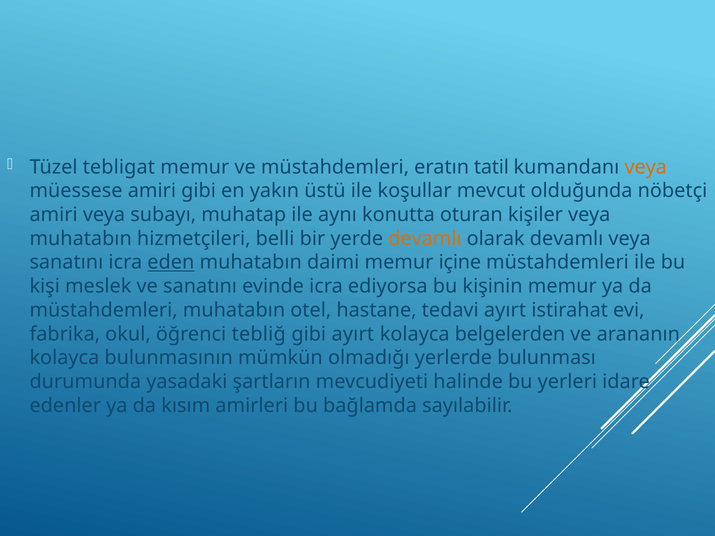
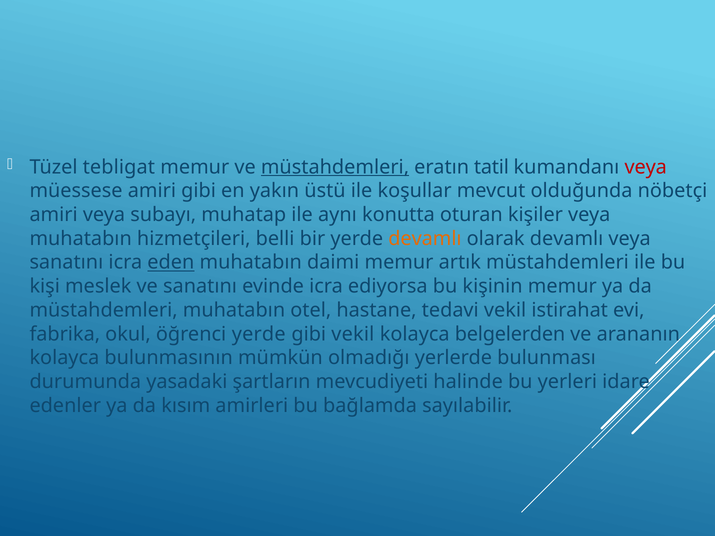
müstahdemleri underline: none -> present (335, 167)
veya colour: orange -> red (646, 167)
içine: içine -> artık (460, 263)
tedavi ayırt: ayırt -> vekil (505, 310)
öğrenci tebliğ: tebliğ -> yerde (259, 334)
gibi ayırt: ayırt -> vekil (353, 334)
